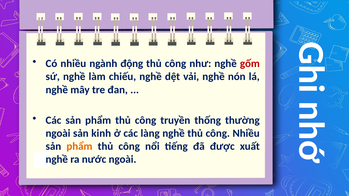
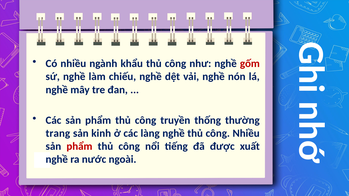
động: động -> khẩu (132, 64)
ngoài: ngoài -> trang (58, 133)
phẩm colour: orange -> red (79, 147)
